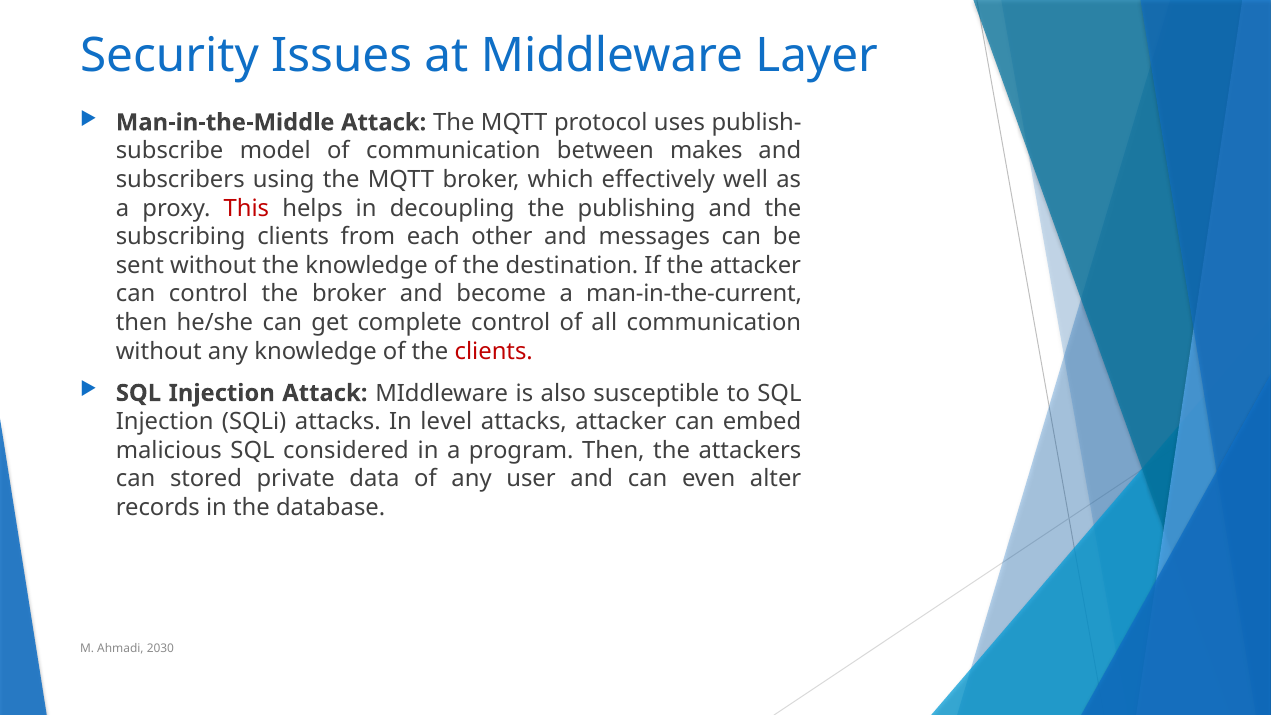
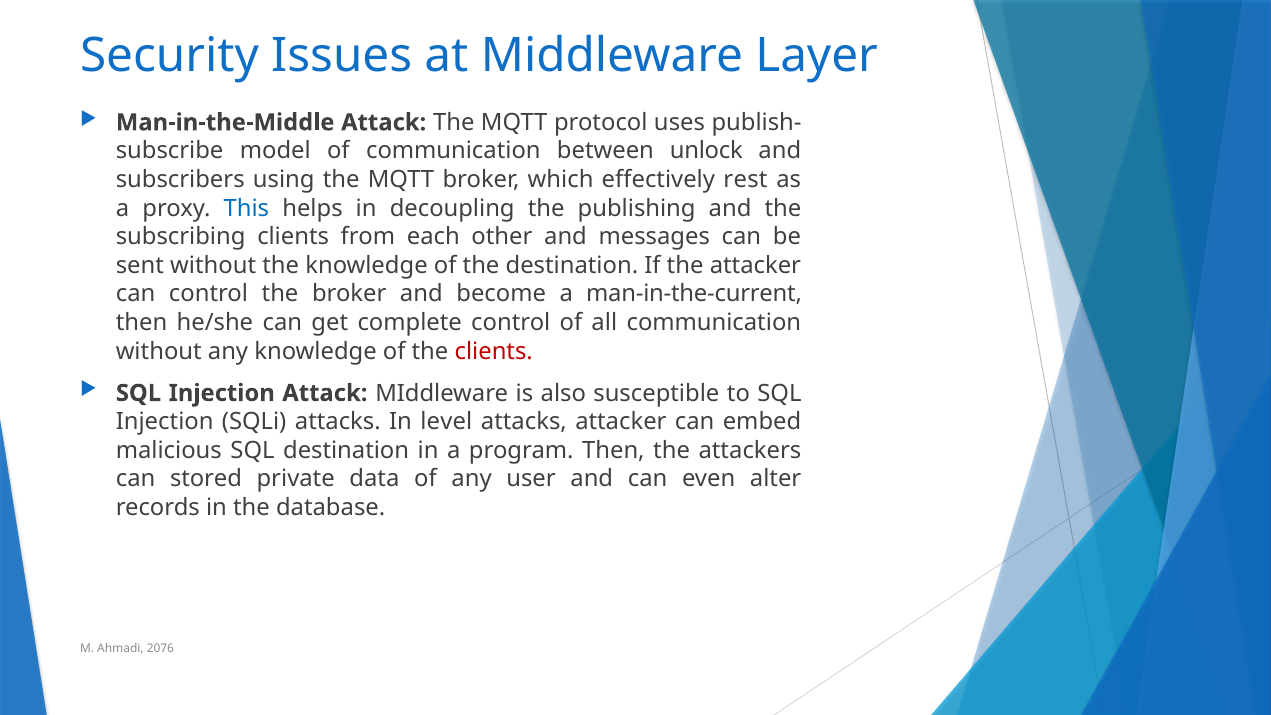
makes: makes -> unlock (706, 151)
well: well -> rest (746, 180)
This colour: red -> blue (246, 208)
SQL considered: considered -> destination (346, 450)
2030: 2030 -> 2076 (160, 649)
